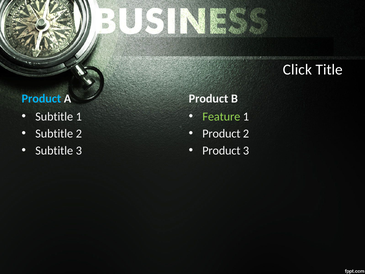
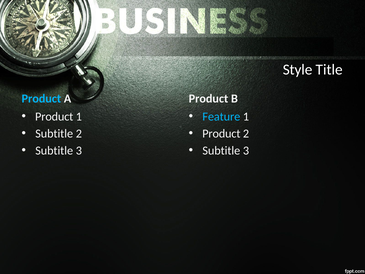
Click: Click -> Style (298, 70)
Subtitle: Subtitle -> Product (54, 116)
Feature colour: light green -> light blue (221, 116)
Product: Product -> Subtitle (221, 150)
